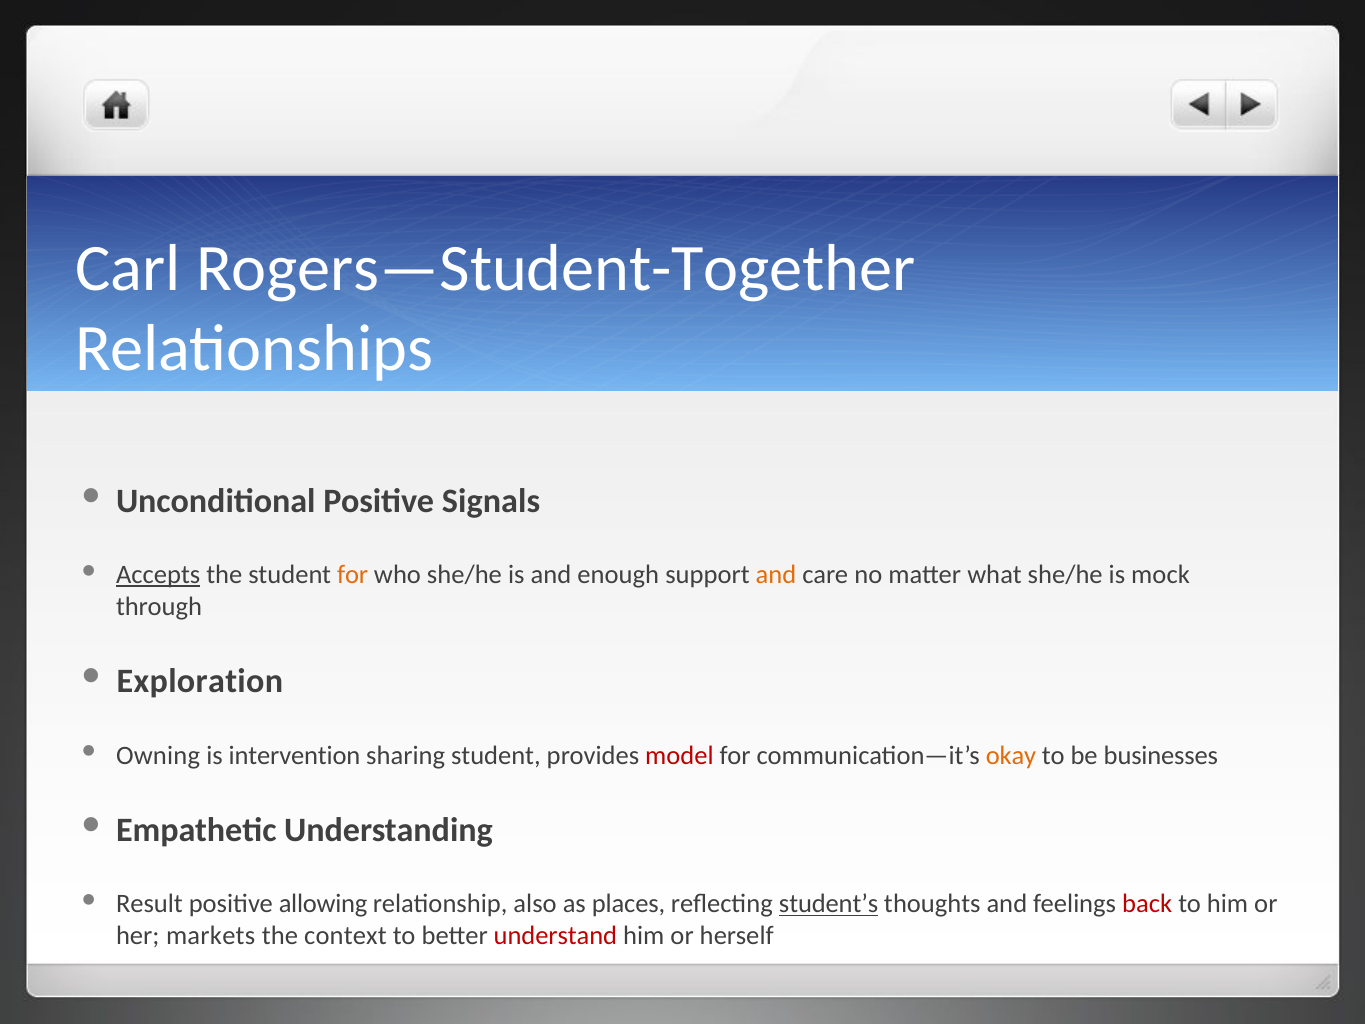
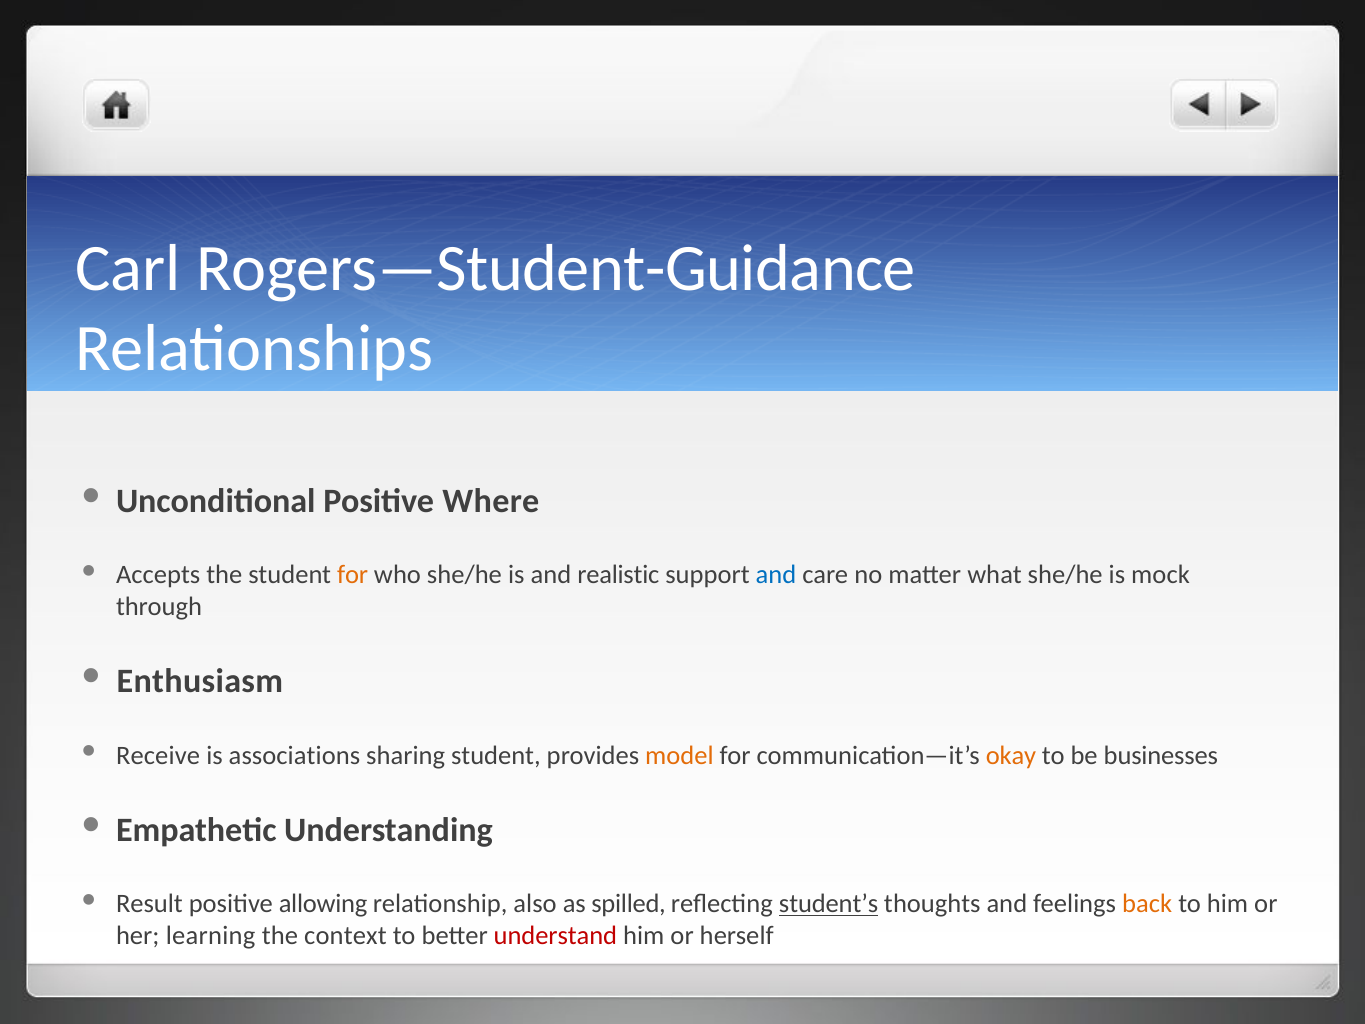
Rogers—Student-Together: Rogers—Student-Together -> Rogers—Student-Guidance (556, 269)
Signals: Signals -> Where (491, 501)
Accepts underline: present -> none (158, 575)
enough: enough -> realistic (618, 575)
and colour: orange -> blue (776, 575)
Exploration: Exploration -> Enthusiasm (200, 681)
Owning: Owning -> Receive (158, 755)
intervention: intervention -> associations (294, 755)
model colour: red -> orange (679, 755)
places: places -> spilled (629, 904)
back colour: red -> orange (1147, 904)
markets: markets -> learning (211, 936)
